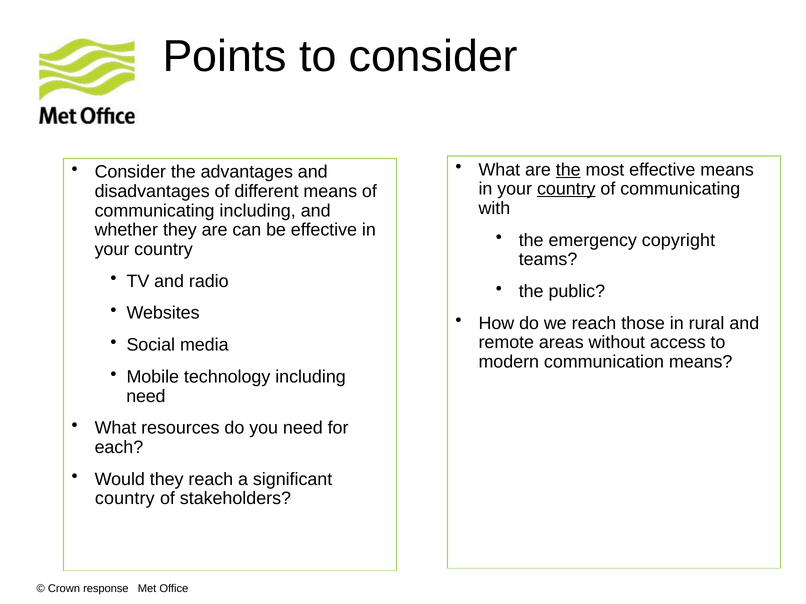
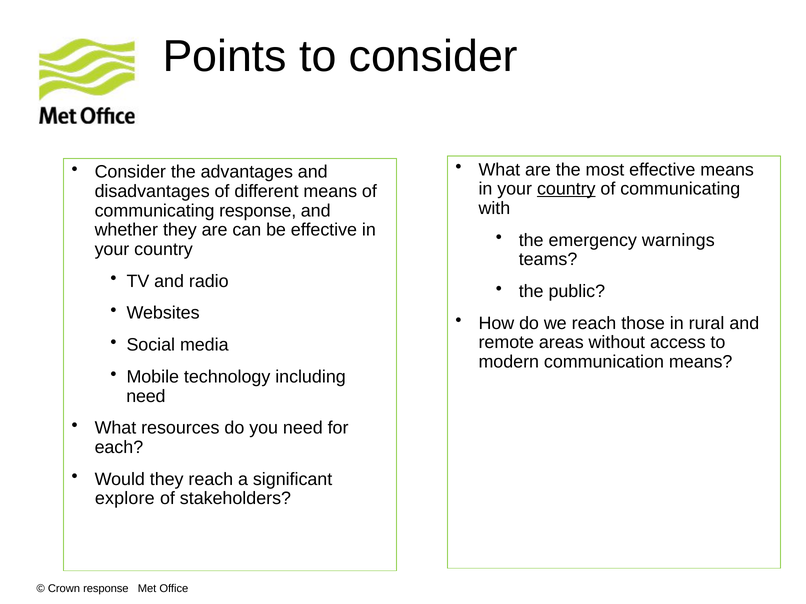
the underline: present -> none (568, 170)
communicating including: including -> response (258, 211)
copyright: copyright -> warnings (678, 240)
country: country -> explore (125, 499)
